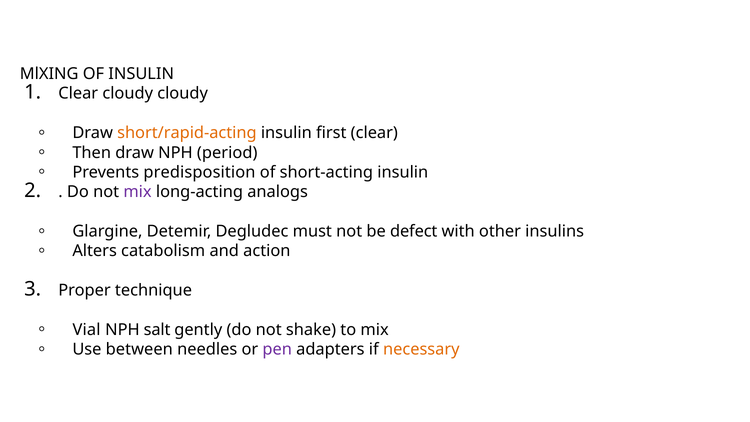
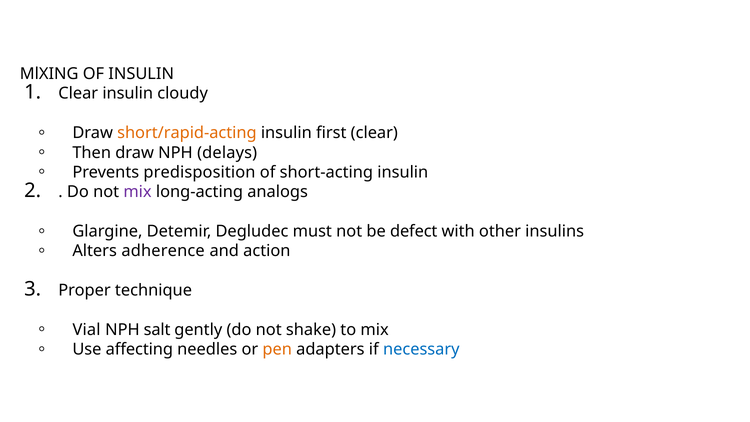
Clear cloudy: cloudy -> insulin (128, 93)
period: period -> delays (227, 153)
catabolism: catabolism -> adherence (163, 251)
between: between -> affecting (139, 349)
pen colour: purple -> orange (277, 349)
necessary colour: orange -> blue (421, 349)
